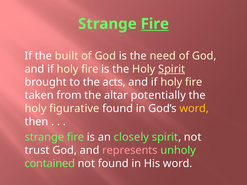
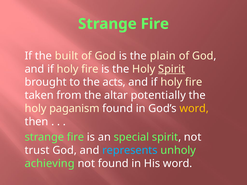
Fire underline: present -> none (155, 24)
need: need -> plain (163, 56)
figurative: figurative -> paganism (74, 109)
closely: closely -> special (131, 137)
represents colour: pink -> light blue (130, 150)
contained: contained -> achieving (50, 164)
